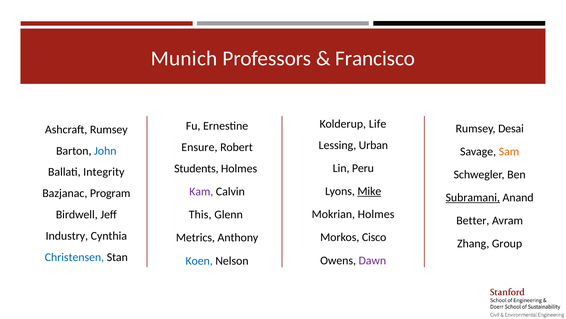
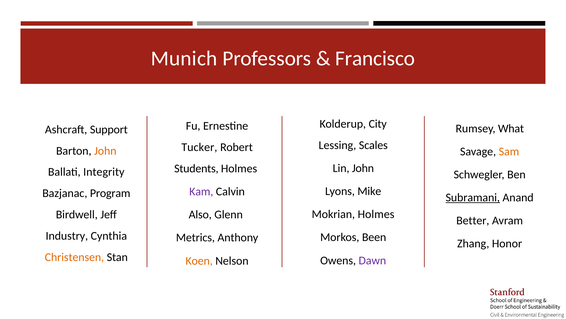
Life: Life -> City (378, 124)
Desai: Desai -> What (511, 128)
Ashcraft Rumsey: Rumsey -> Support (109, 129)
Urban: Urban -> Scales (373, 145)
Ensure: Ensure -> Tucker (199, 147)
John colour: blue -> orange (105, 150)
Lin Peru: Peru -> John (363, 168)
Mike underline: present -> none (369, 191)
This: This -> Also (200, 214)
Cisco: Cisco -> Been (374, 237)
Group: Group -> Honor (507, 243)
Christensen colour: blue -> orange (74, 257)
Koen colour: blue -> orange (199, 260)
